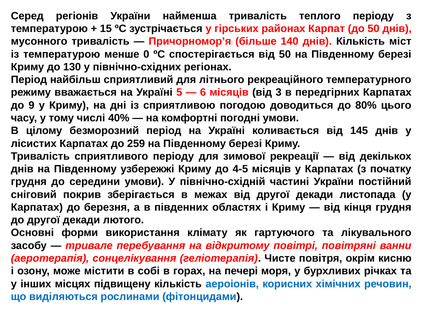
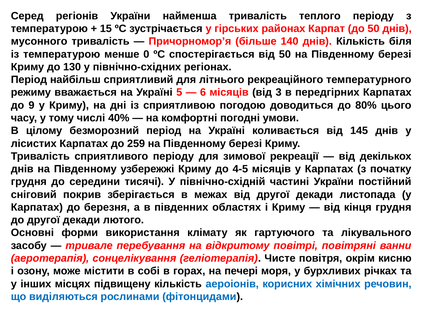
міст: міст -> біля (400, 41)
середини умови: умови -> тисячі (144, 182)
